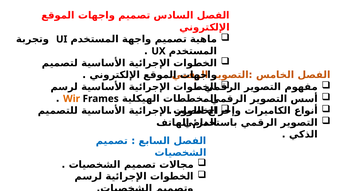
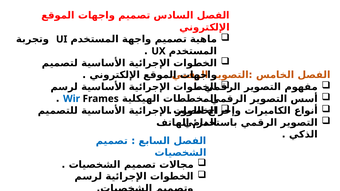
Wir colour: orange -> blue (72, 99)
